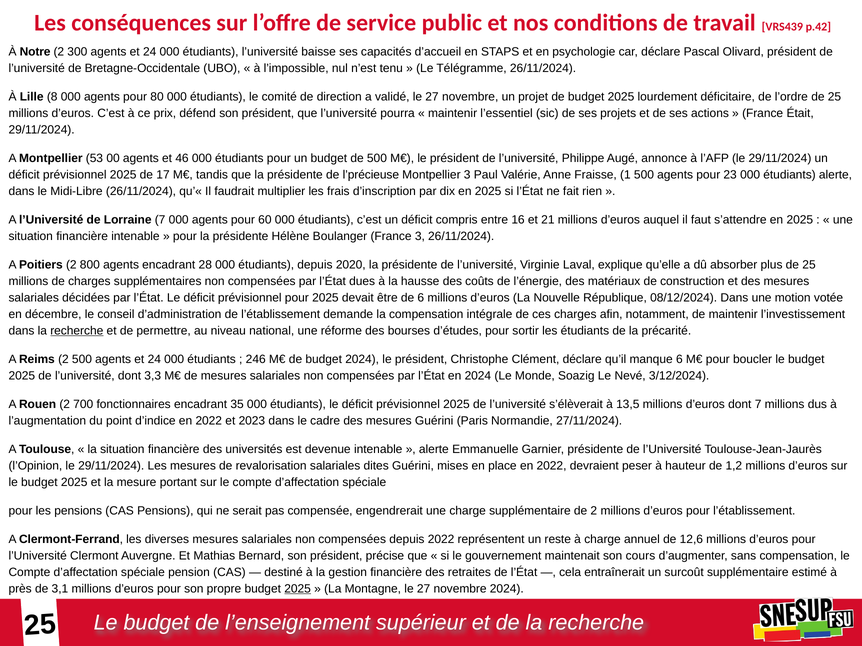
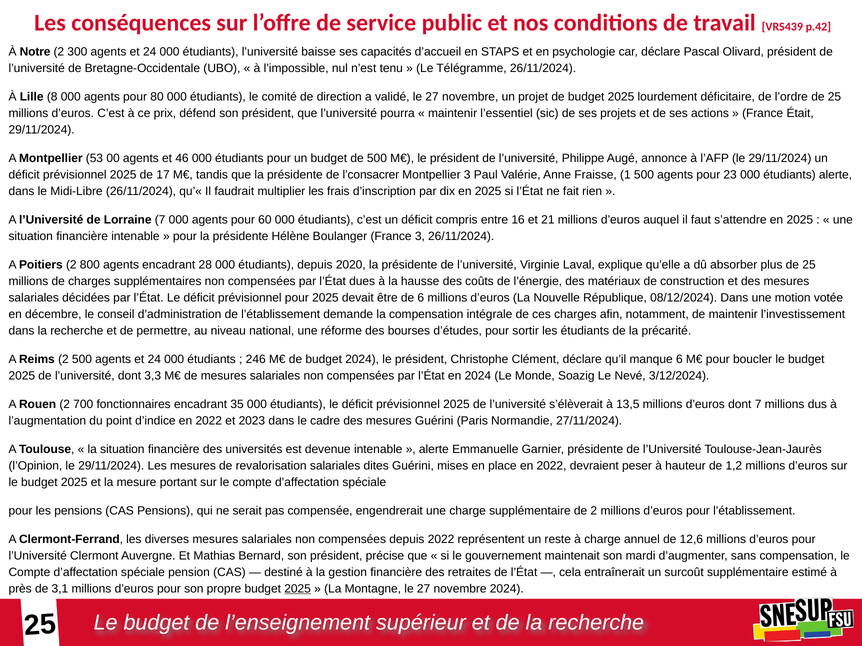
l’précieuse: l’précieuse -> l’consacrer (371, 175)
recherche underline: present -> none (77, 331)
cours: cours -> mardi (641, 556)
